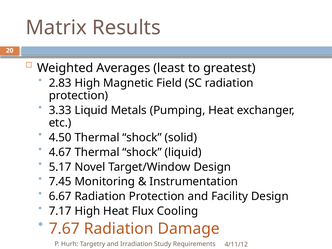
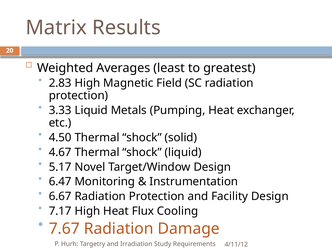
7.45: 7.45 -> 6.47 (60, 182)
